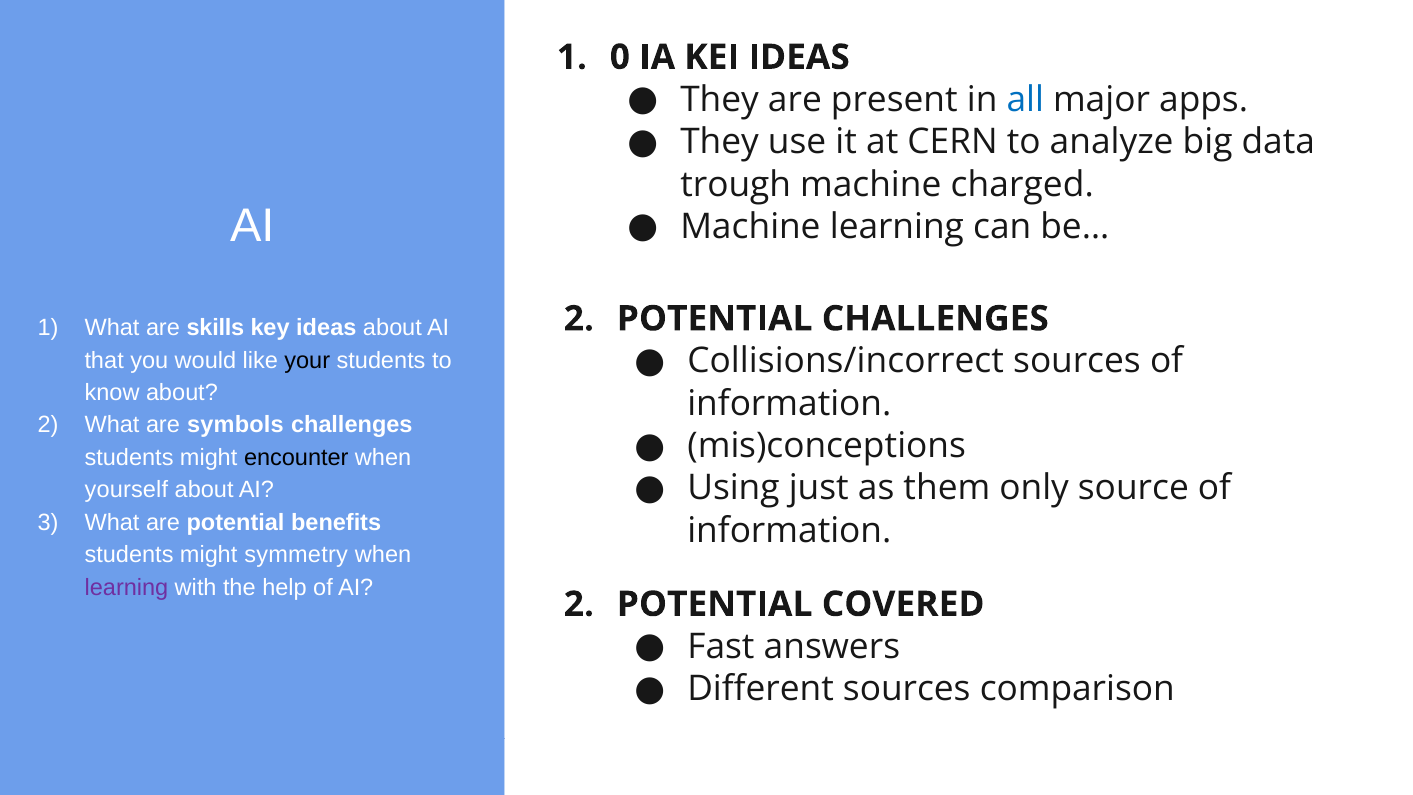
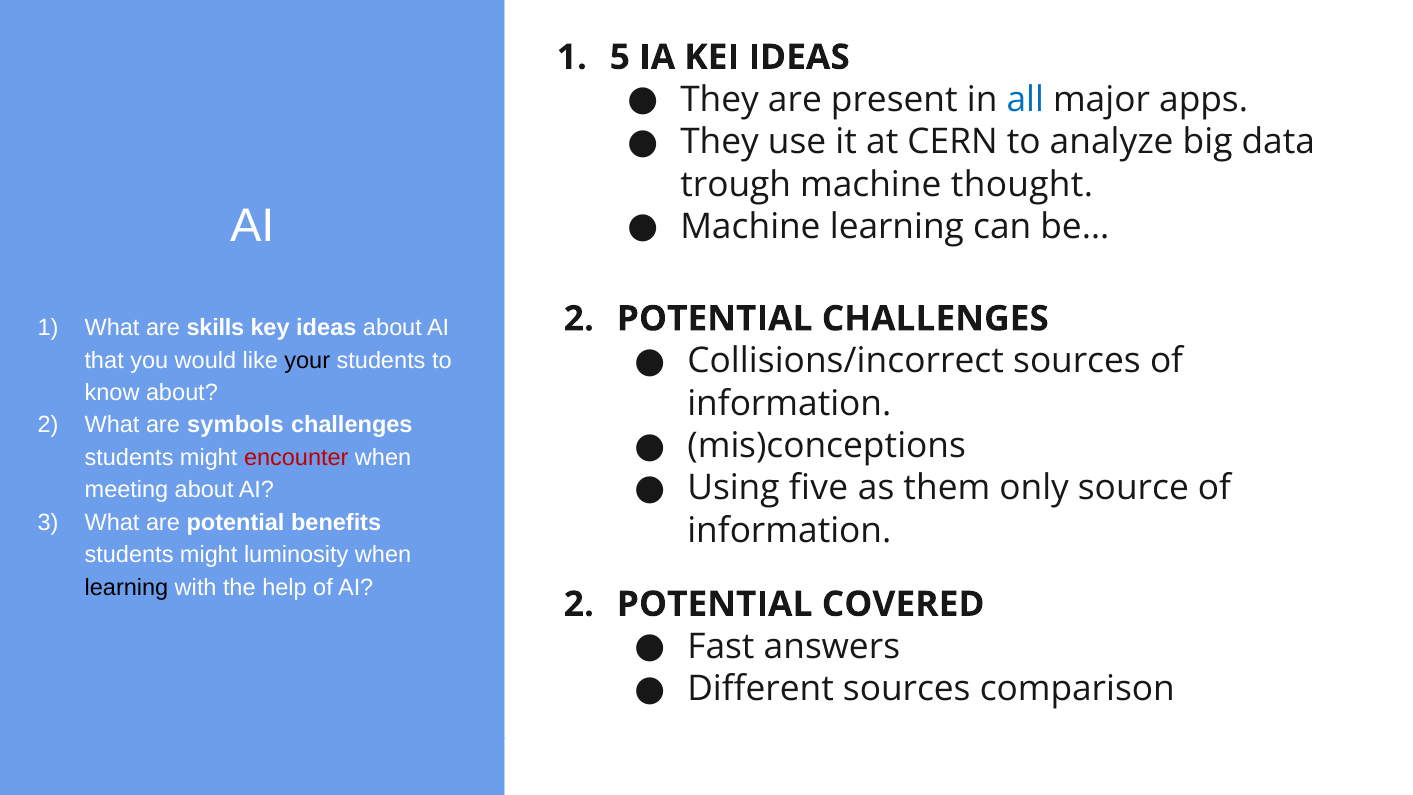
0: 0 -> 5 (620, 57)
charged: charged -> thought (1022, 184)
encounter colour: black -> red (296, 458)
just: just -> five (819, 488)
yourself: yourself -> meeting (126, 490)
symmetry: symmetry -> luminosity (296, 555)
learning colour: purple -> black (126, 588)
